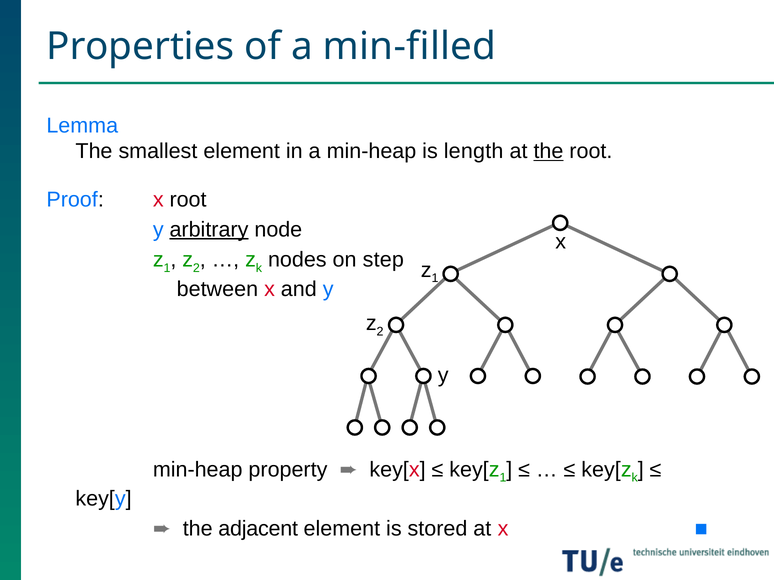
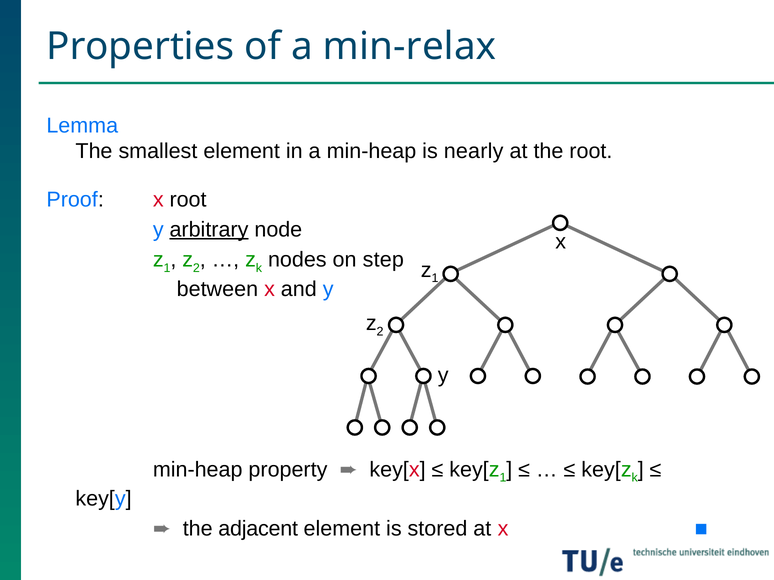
min-filled: min-filled -> min-relax (410, 46)
length: length -> nearly (474, 151)
the underline: present -> none (548, 151)
